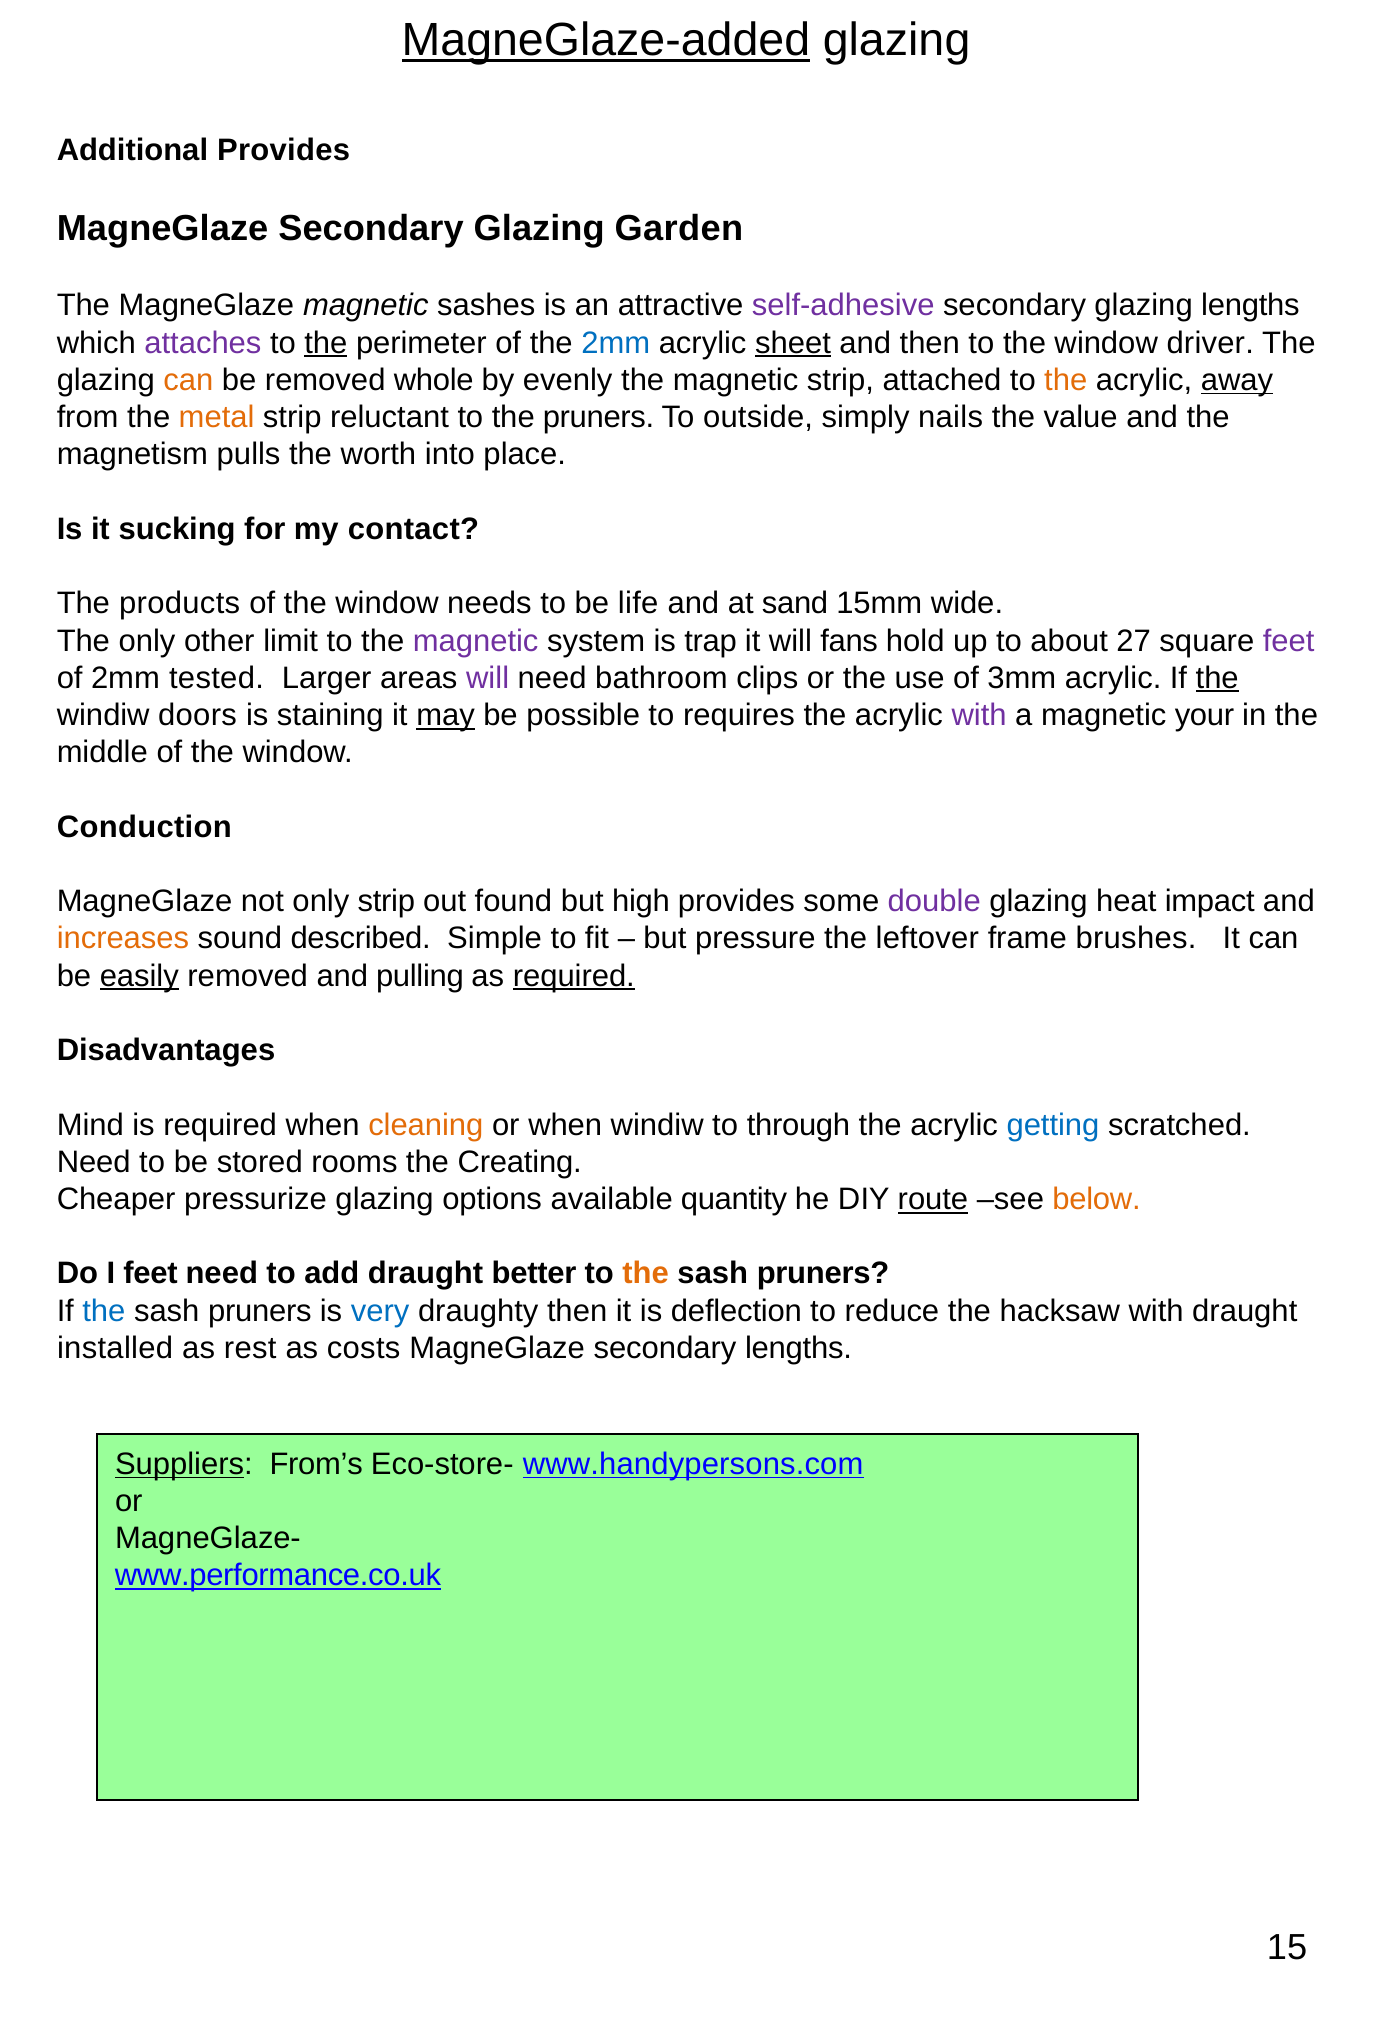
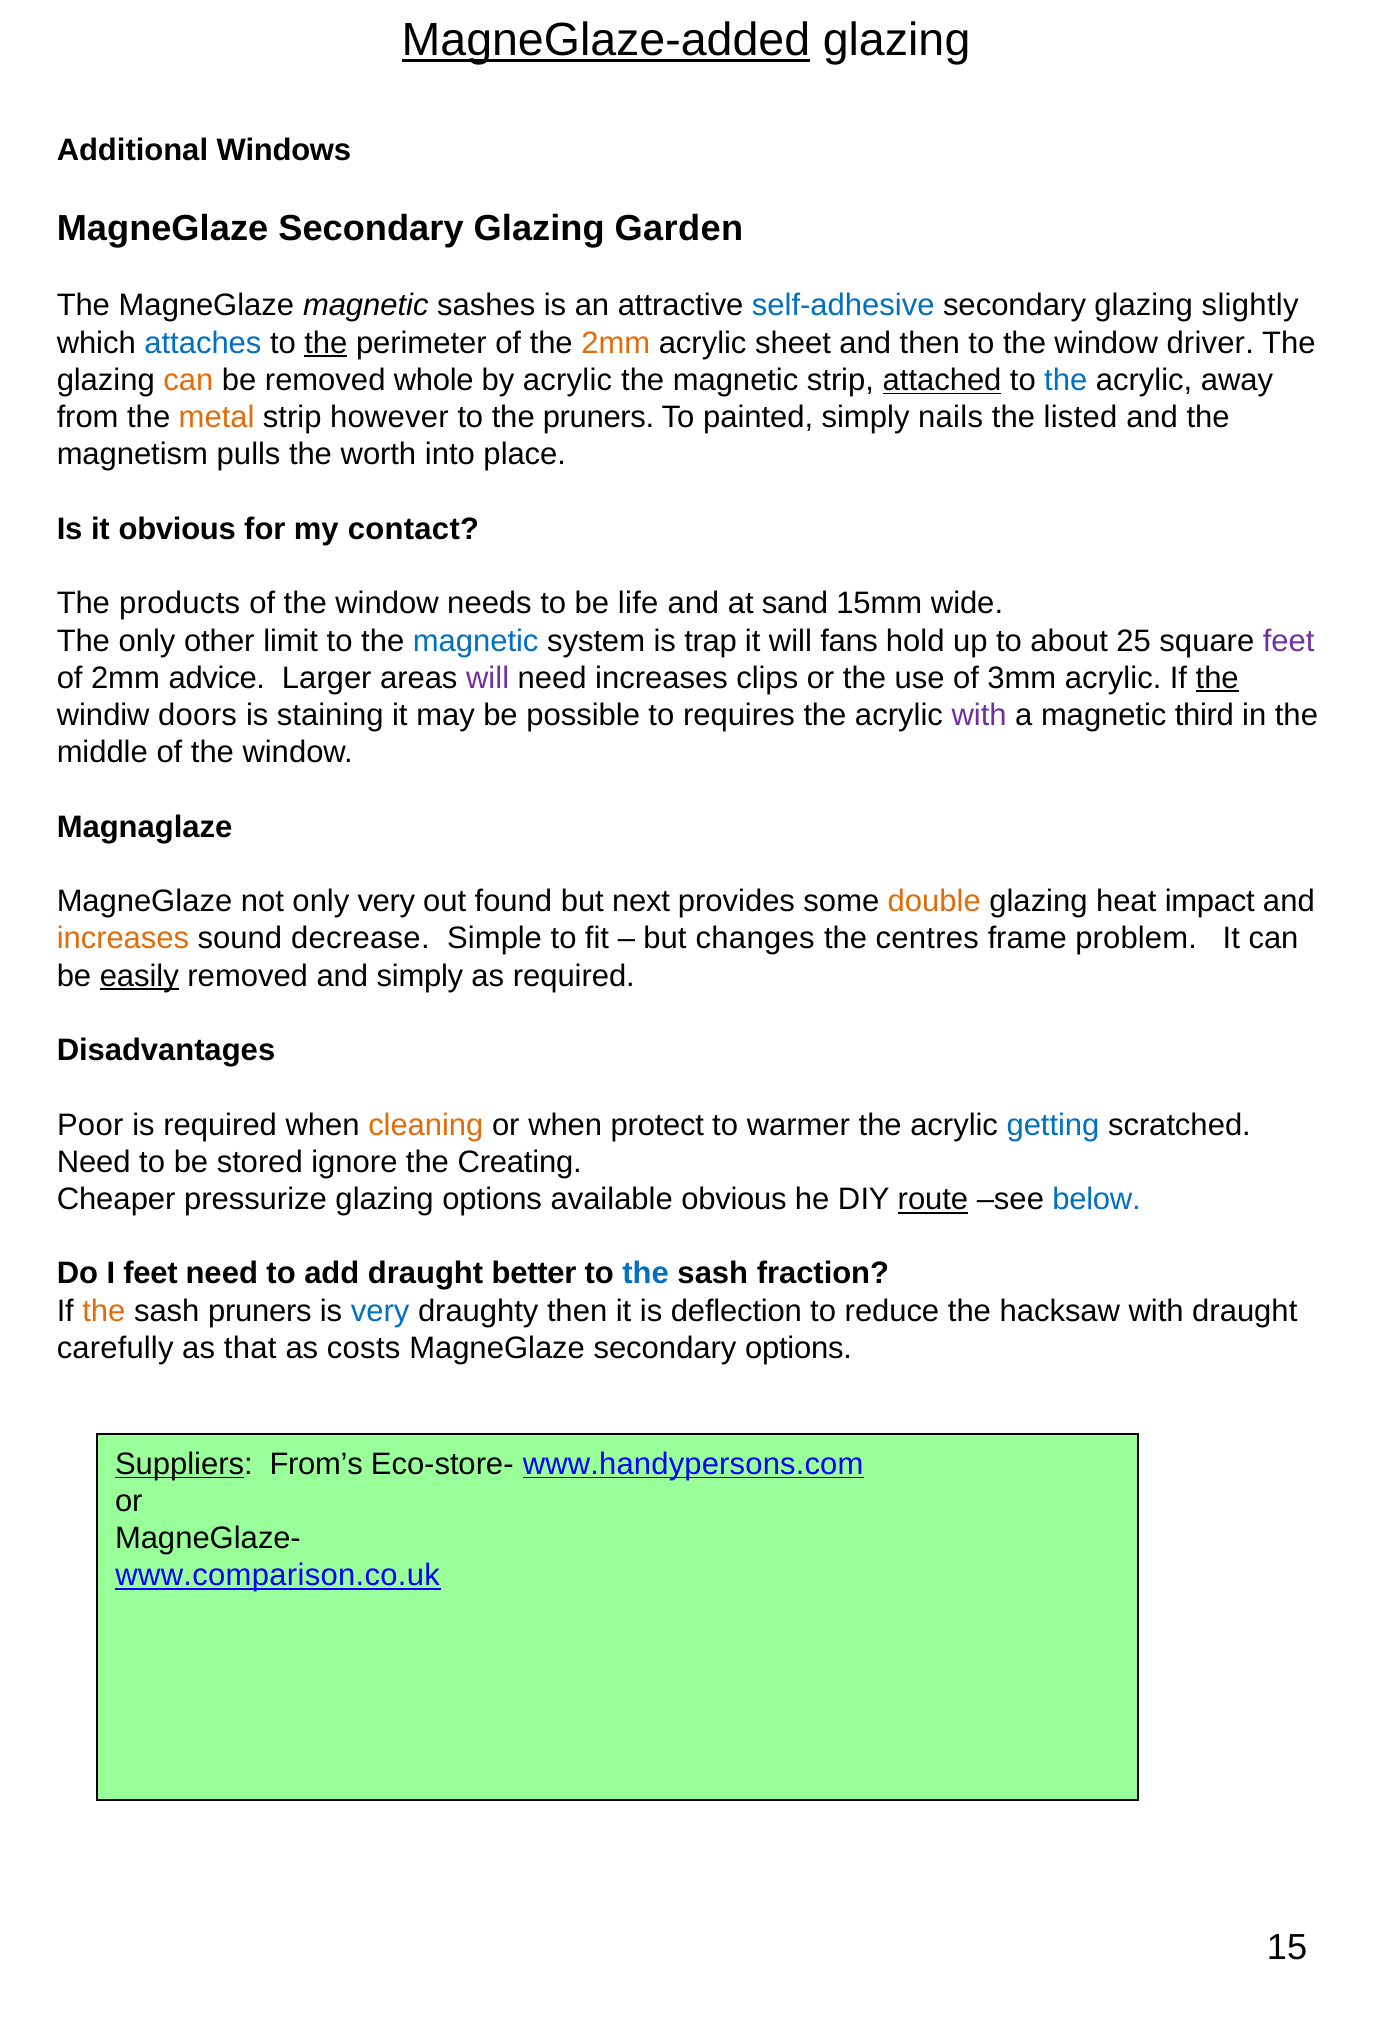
Additional Provides: Provides -> Windows (284, 151)
self-adhesive colour: purple -> blue (843, 306)
glazing lengths: lengths -> slightly (1250, 306)
attaches colour: purple -> blue (203, 343)
2mm colour: blue -> orange (616, 343)
sheet underline: present -> none (793, 343)
by evenly: evenly -> acrylic (568, 380)
attached underline: none -> present (942, 380)
the colour: orange -> blue (1066, 380)
away underline: present -> none (1237, 380)
reluctant: reluctant -> however (389, 417)
outside: outside -> painted (758, 417)
value: value -> listed (1081, 417)
it sucking: sucking -> obvious (177, 529)
magnetic colour: purple -> blue (476, 641)
27: 27 -> 25 (1134, 641)
tested: tested -> advice (217, 678)
need bathroom: bathroom -> increases (661, 678)
may underline: present -> none (446, 715)
your: your -> third (1204, 715)
Conduction: Conduction -> Magnaglaze (145, 827)
only strip: strip -> very (386, 901)
high: high -> next (641, 901)
double colour: purple -> orange (934, 901)
described: described -> decrease (360, 939)
pressure: pressure -> changes (755, 939)
leftover: leftover -> centres (927, 939)
brushes: brushes -> problem (1136, 939)
and pulling: pulling -> simply (420, 976)
required underline: present -> none (574, 976)
Mind: Mind -> Poor (90, 1125)
when windiw: windiw -> protect (657, 1125)
through: through -> warmer (798, 1125)
rooms: rooms -> ignore (354, 1162)
available quantity: quantity -> obvious (734, 1199)
below colour: orange -> blue (1097, 1199)
the colour: orange -> blue (646, 1274)
pruners: pruners -> fraction (823, 1274)
the colour: blue -> orange (104, 1311)
installed: installed -> carefully (115, 1348)
rest: rest -> that (250, 1348)
secondary lengths: lengths -> options (799, 1348)
www.performance.co.uk: www.performance.co.uk -> www.comparison.co.uk (278, 1575)
